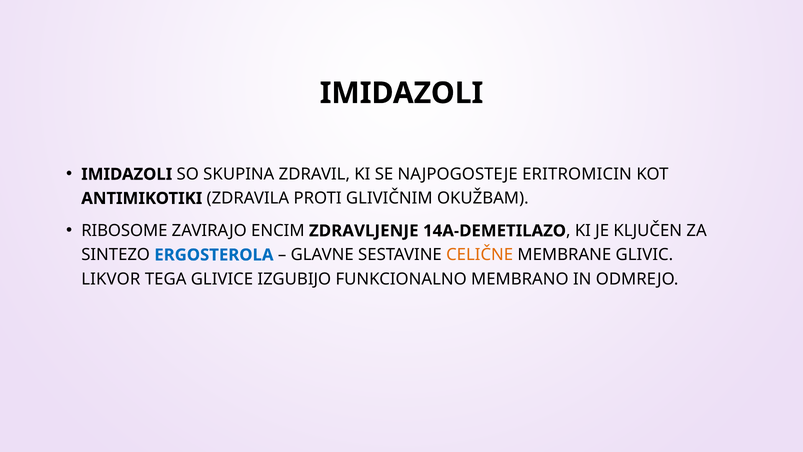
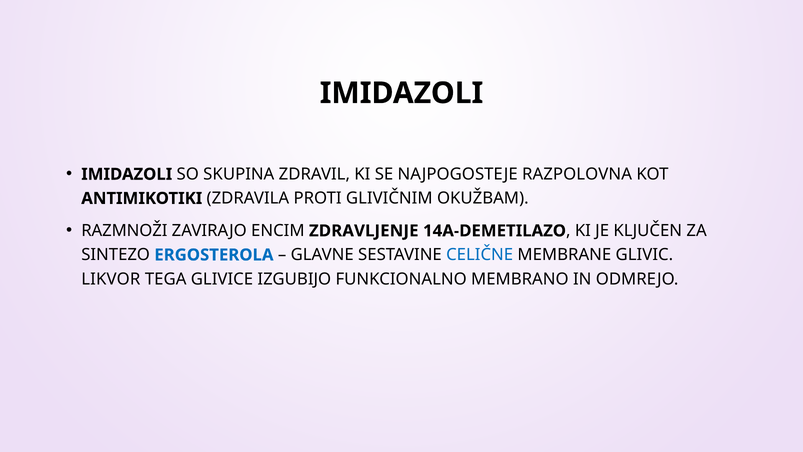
ERITROMICIN: ERITROMICIN -> RAZPOLOVNA (577, 174)
RIBOSOME: RIBOSOME -> RAZMNOŽI (124, 231)
CELIČNE colour: orange -> blue (480, 255)
